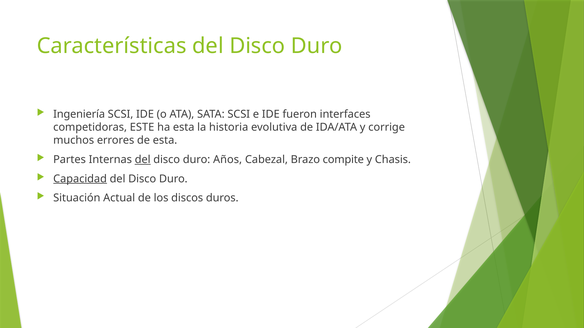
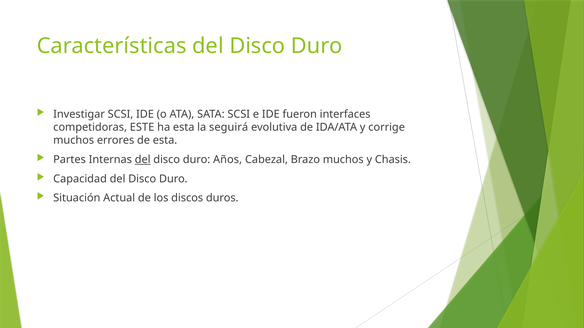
Ingeniería: Ingeniería -> Investigar (79, 114)
historia: historia -> seguirá (229, 127)
Brazo compite: compite -> muchos (343, 160)
Capacidad underline: present -> none (80, 179)
